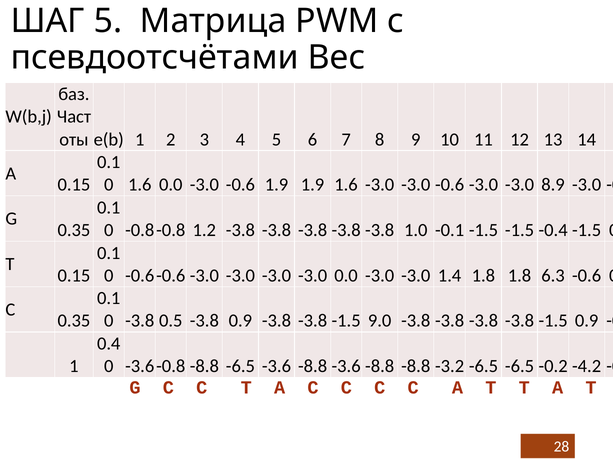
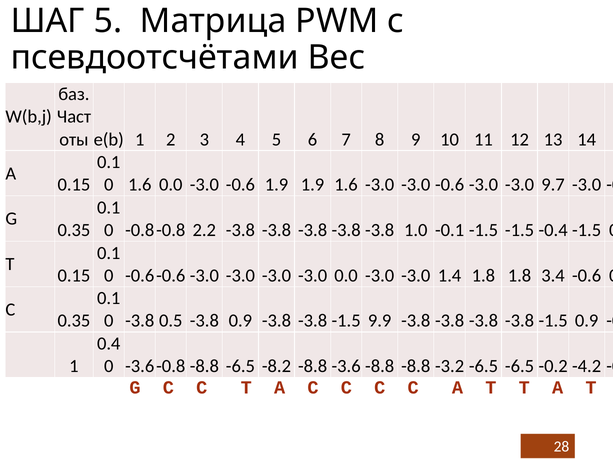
8.9: 8.9 -> 9.7 (553, 185)
1.2: 1.2 -> 2.2 (204, 230)
6.3: 6.3 -> 3.4 (553, 276)
9.0: 9.0 -> 9.9 (380, 321)
-3.6: -3.6 -> -8.2 (276, 367)
